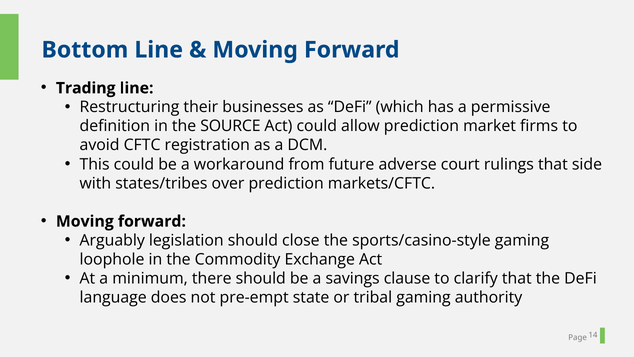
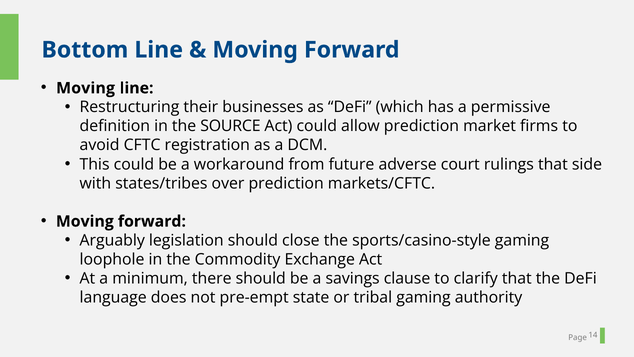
Trading: Trading -> Moving (86, 88)
